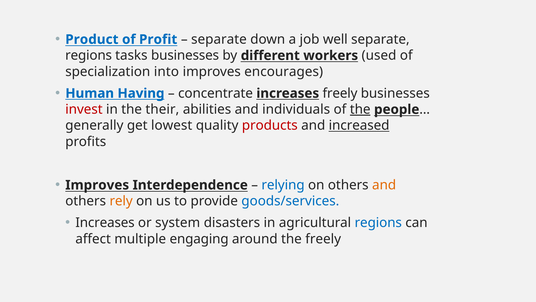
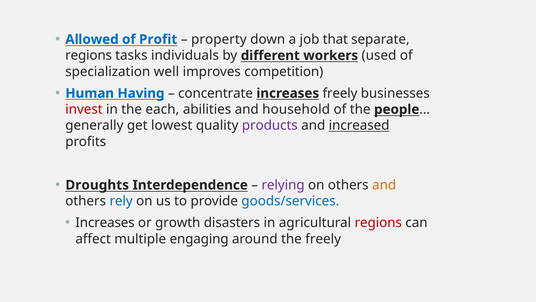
Product: Product -> Allowed (92, 39)
separate: separate -> property (219, 39)
well: well -> that (335, 39)
tasks businesses: businesses -> individuals (185, 55)
into: into -> well (166, 72)
encourages: encourages -> competition (284, 72)
their: their -> each (162, 109)
individuals: individuals -> household (296, 109)
the underline: present -> none (360, 109)
products colour: red -> purple (270, 125)
Improves: Improves -> Droughts (97, 185)
relying colour: blue -> purple (283, 185)
rely colour: orange -> blue (121, 201)
system: system -> growth (178, 223)
regions colour: blue -> red (378, 223)
